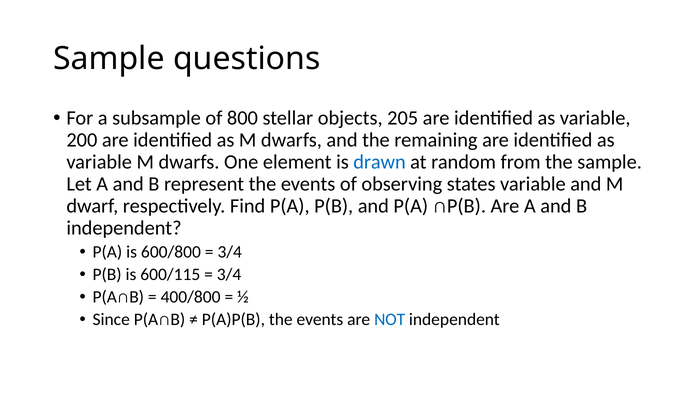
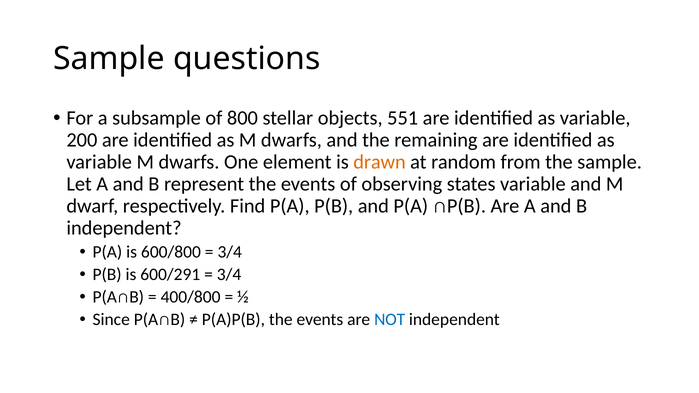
205: 205 -> 551 (403, 118)
drawn colour: blue -> orange (380, 162)
600/115: 600/115 -> 600/291 (170, 275)
